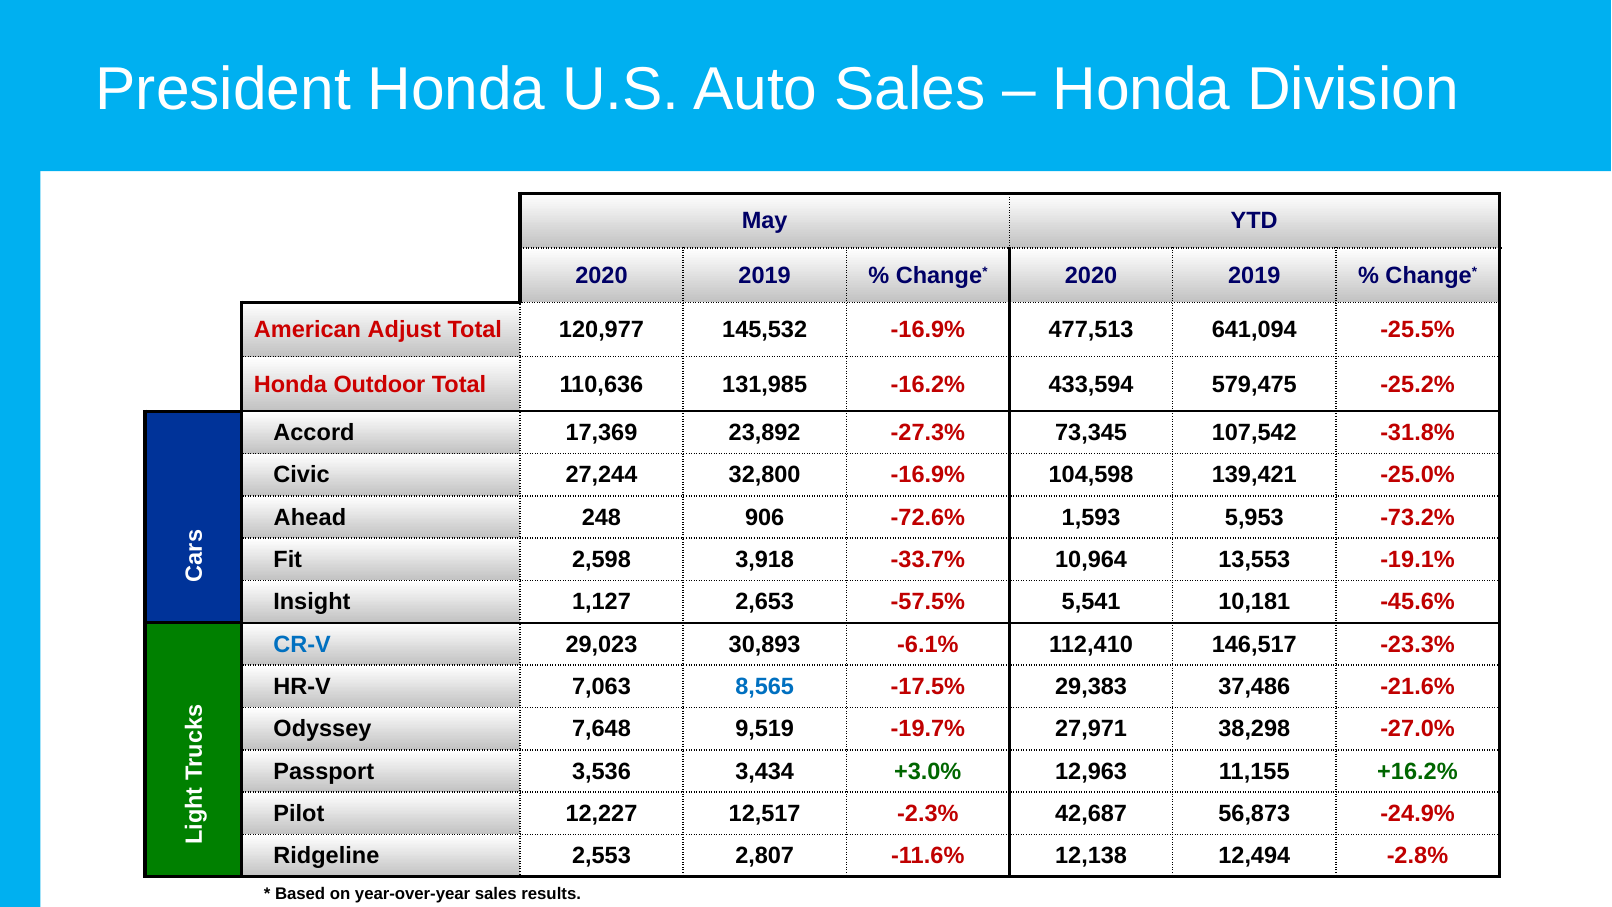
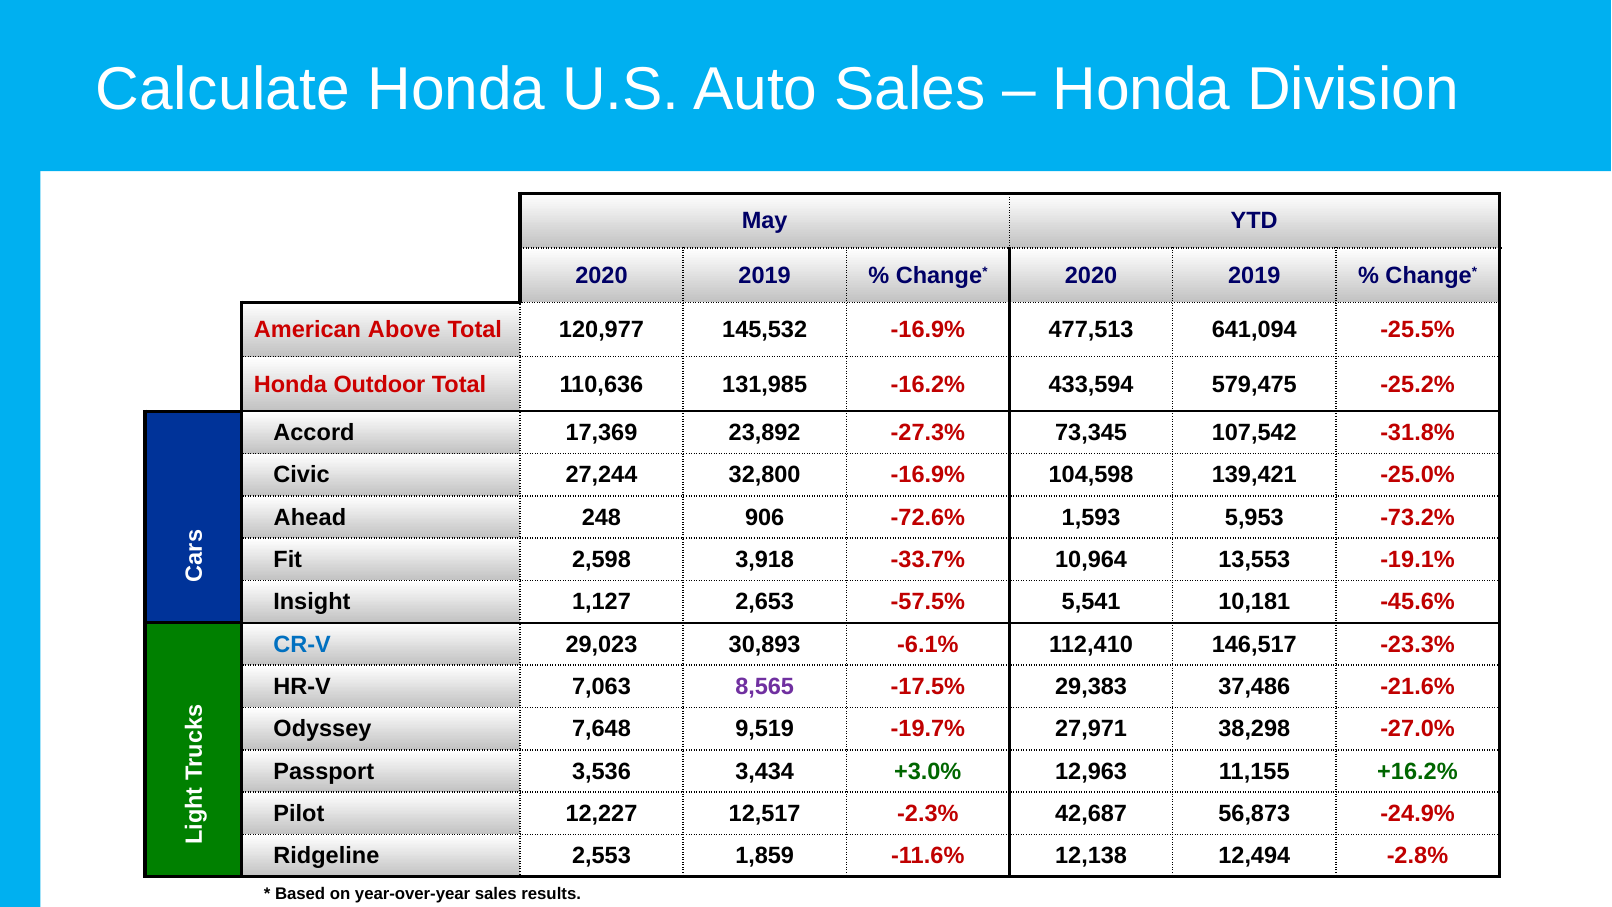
President: President -> Calculate (223, 89)
Adjust: Adjust -> Above (404, 330)
8,565 colour: blue -> purple (765, 687)
2,807: 2,807 -> 1,859 (765, 856)
